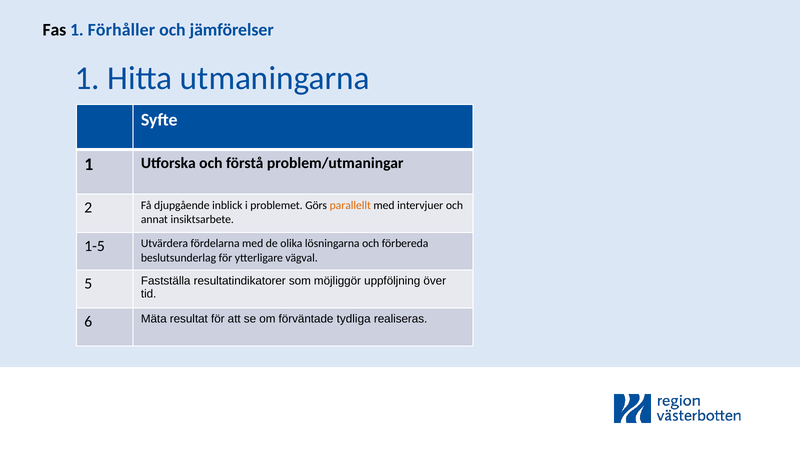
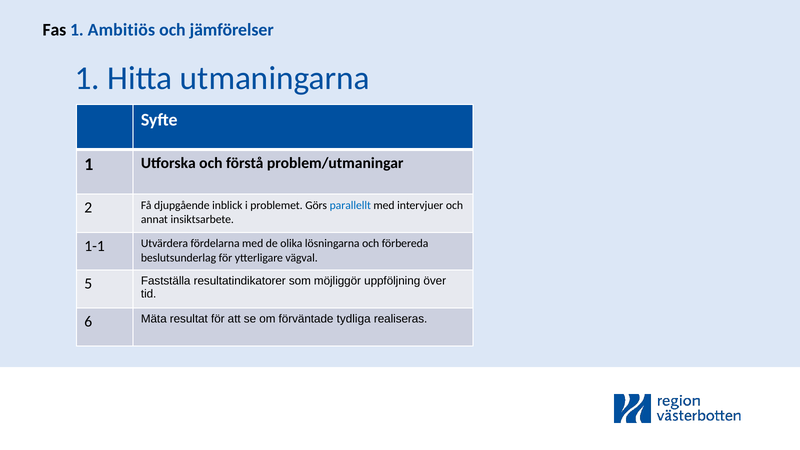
Förhåller: Förhåller -> Ambitiös (121, 30)
parallellt colour: orange -> blue (350, 205)
1-5: 1-5 -> 1-1 (95, 246)
